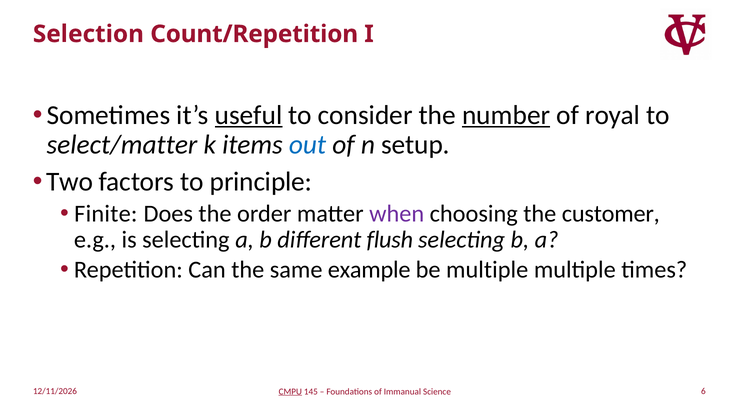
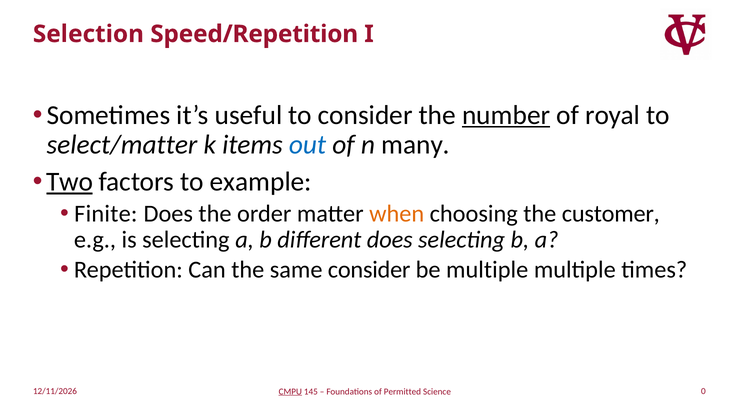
Count/Repetition: Count/Repetition -> Speed/Repetition (254, 34)
useful underline: present -> none (249, 115)
setup: setup -> many (416, 145)
Two underline: none -> present (70, 182)
principle: principle -> example (261, 182)
when colour: purple -> orange (397, 214)
different flush: flush -> does (390, 240)
same example: example -> consider (369, 270)
6: 6 -> 0 (703, 392)
Immanual: Immanual -> Permitted (402, 392)
